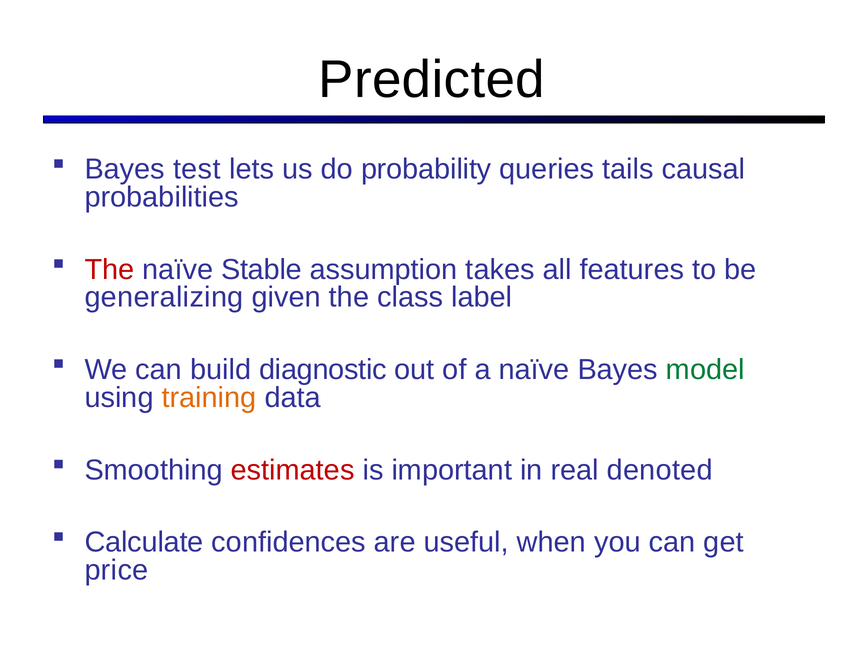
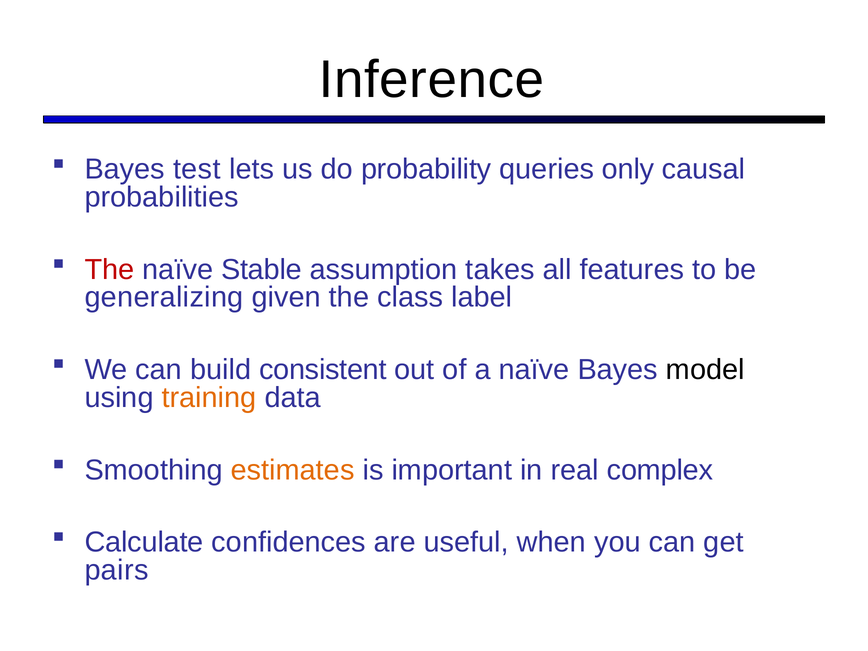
Predicted: Predicted -> Inference (432, 80)
tails: tails -> only (628, 169)
diagnostic: diagnostic -> consistent (323, 370)
model colour: green -> black (705, 370)
estimates colour: red -> orange (293, 470)
denoted: denoted -> complex (660, 470)
price: price -> pairs (117, 570)
